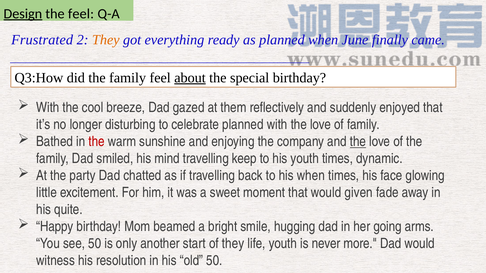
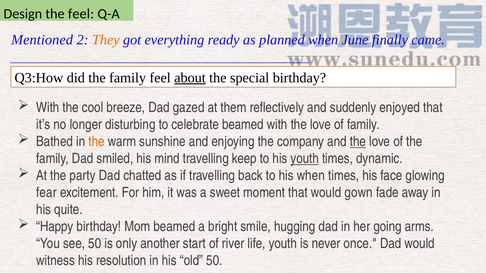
Design underline: present -> none (23, 14)
Frustrated: Frustrated -> Mentioned (42, 40)
celebrate planned: planned -> beamed (243, 125)
the colour: red -> orange (97, 142)
youth underline: none -> present (305, 159)
little: little -> fear (46, 193)
given: given -> gown (359, 193)
of they: they -> river (233, 244)
more: more -> once (360, 244)
